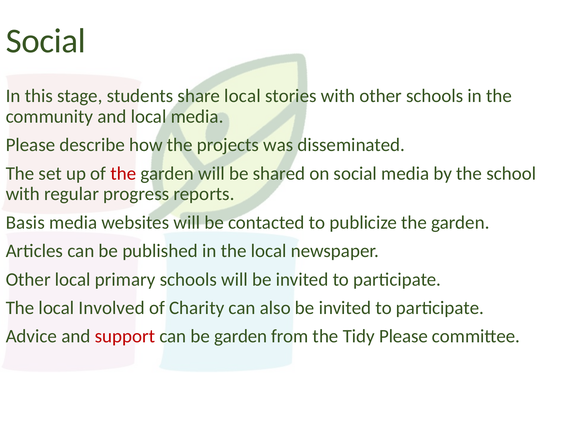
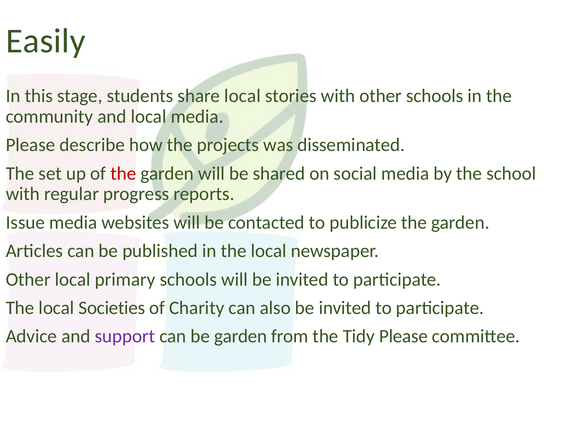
Social: Social -> Easily (46, 41)
Basis: Basis -> Issue (25, 222)
Involved: Involved -> Societies (112, 308)
support colour: red -> purple (125, 336)
